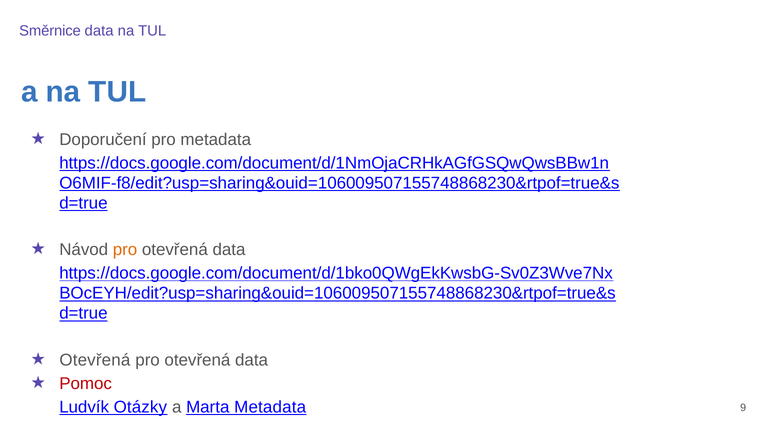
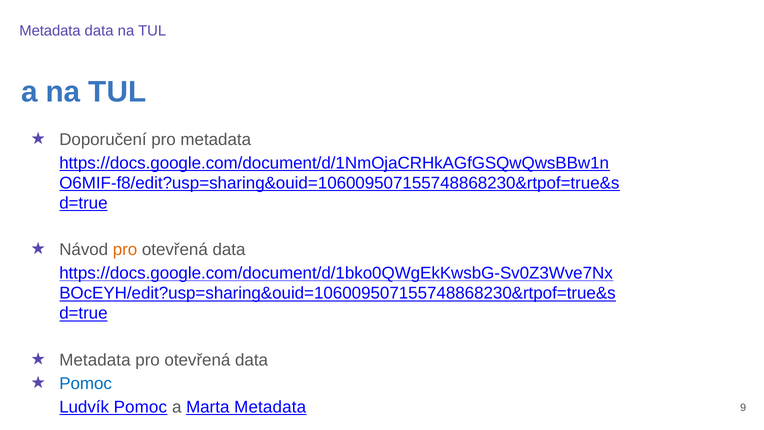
Směrnice: Směrnice -> Metadata (50, 31)
Otevřená: Otevřená -> Metadata (95, 360)
Pomoc colour: red -> blue (86, 383)
Ludvík Otázky: Otázky -> Pomoc (140, 407)
